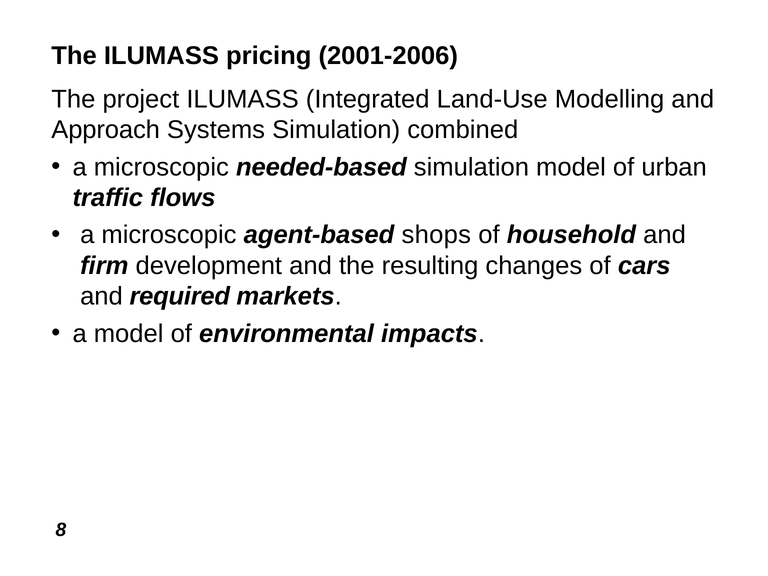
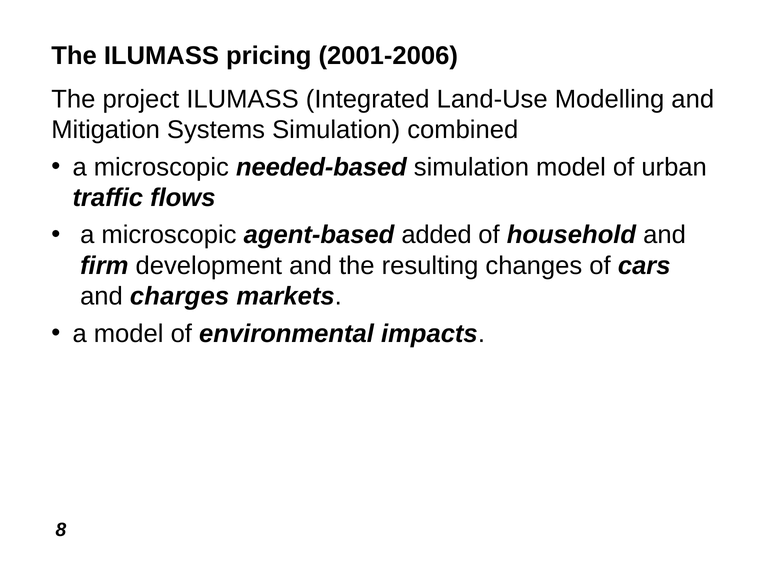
Approach: Approach -> Mitigation (106, 130)
shops: shops -> added (437, 235)
required: required -> charges (180, 296)
